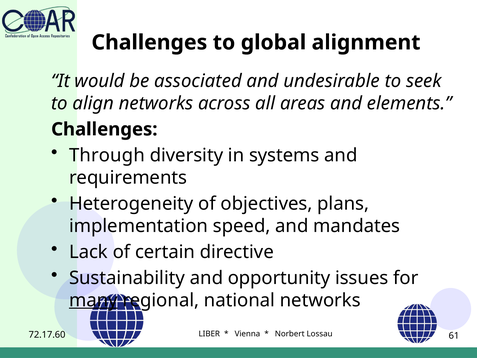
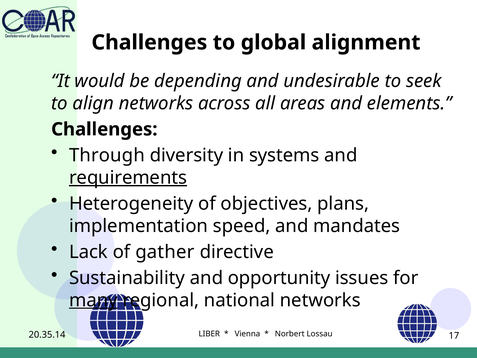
associated: associated -> depending (198, 81)
requirements underline: none -> present (128, 178)
certain: certain -> gather (165, 252)
72.17.60: 72.17.60 -> 20.35.14 (47, 334)
61: 61 -> 17 (454, 335)
